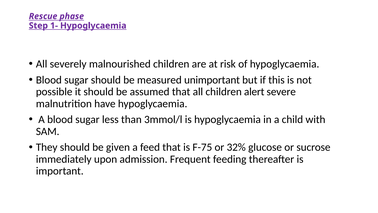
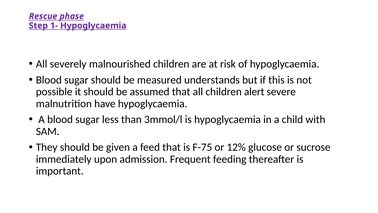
unimportant: unimportant -> understands (212, 80)
32%: 32% -> 12% (236, 147)
